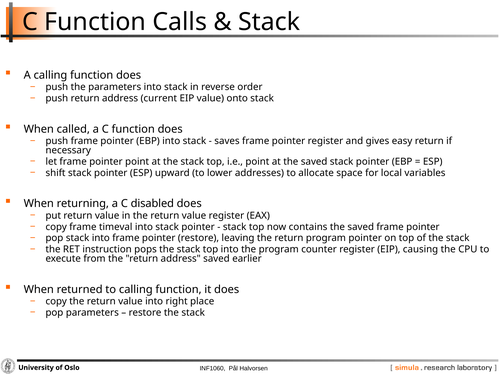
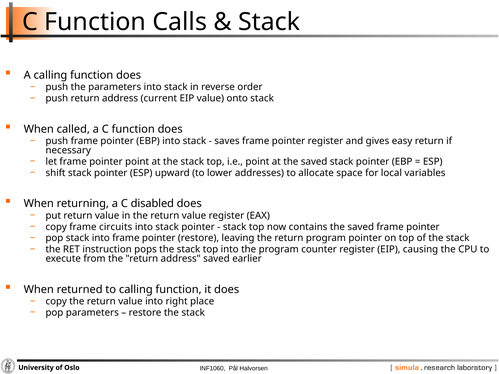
timeval: timeval -> circuits (116, 227)
